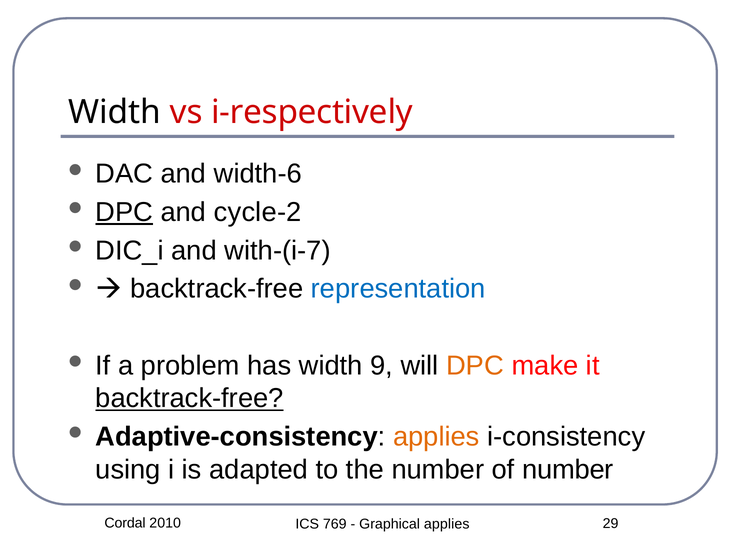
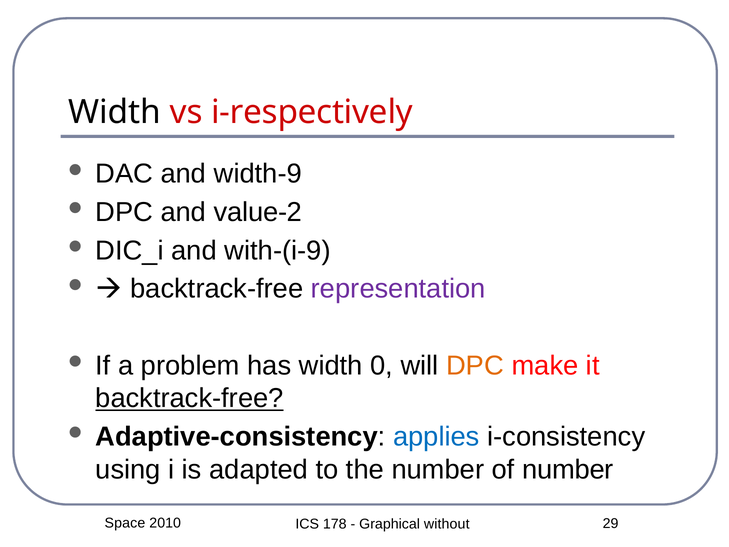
width-6: width-6 -> width-9 (258, 174)
DPC underline: present -> none (124, 212)
cycle-2: cycle-2 -> value-2 (258, 212)
with-(i-7: with-(i-7 -> with-(i-9 (278, 250)
representation colour: blue -> purple (398, 289)
9: 9 -> 0 (382, 365)
applies colour: orange -> blue (436, 437)
Cordal: Cordal -> Space (125, 523)
769: 769 -> 178 (335, 524)
Graphical applies: applies -> without (447, 524)
